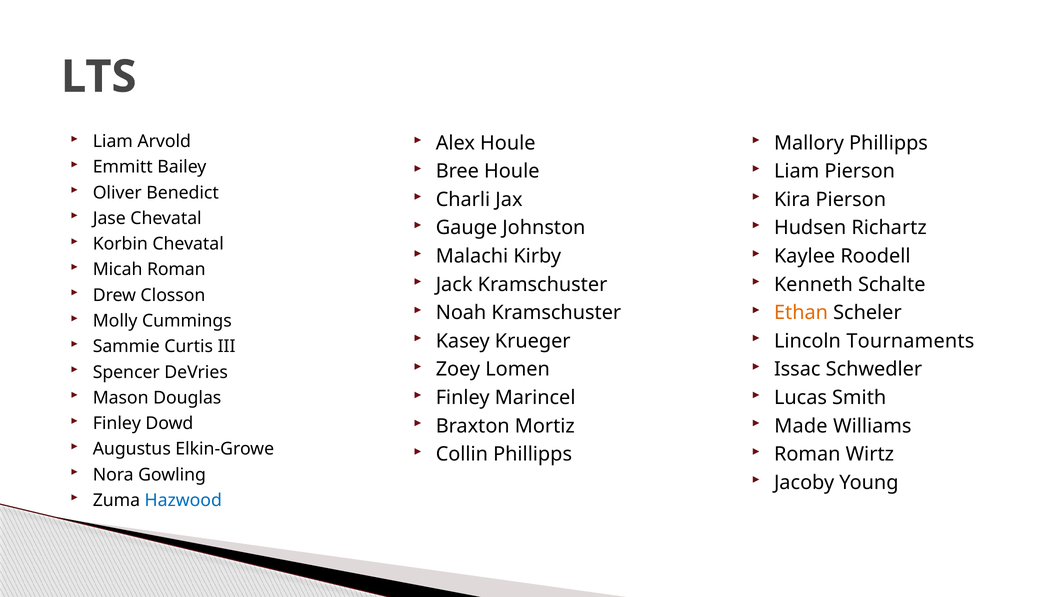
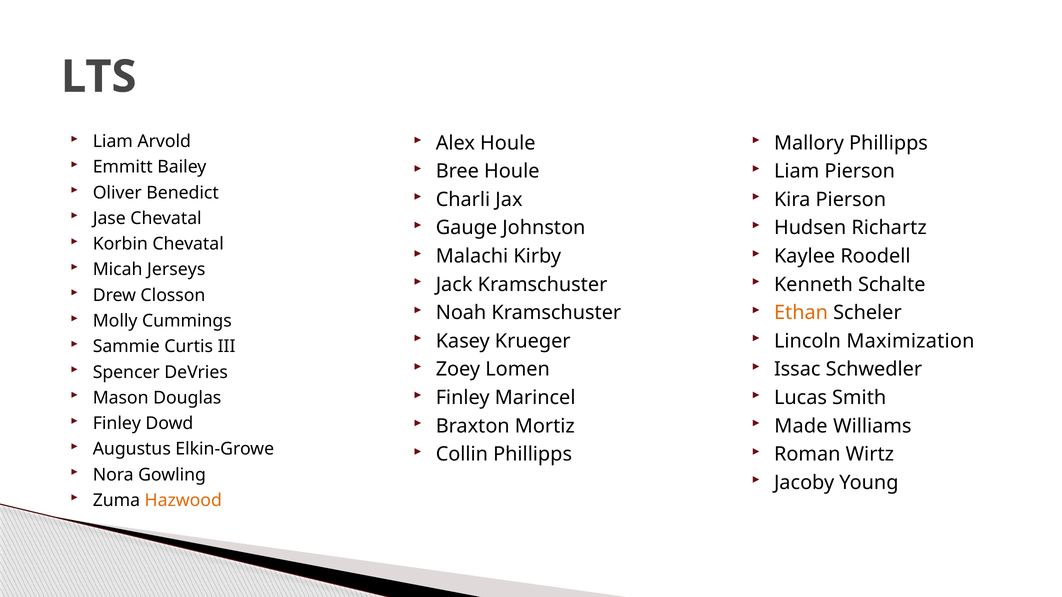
Micah Roman: Roman -> Jerseys (176, 270)
Tournaments: Tournaments -> Maximization (910, 341)
Hazwood colour: blue -> orange (183, 501)
